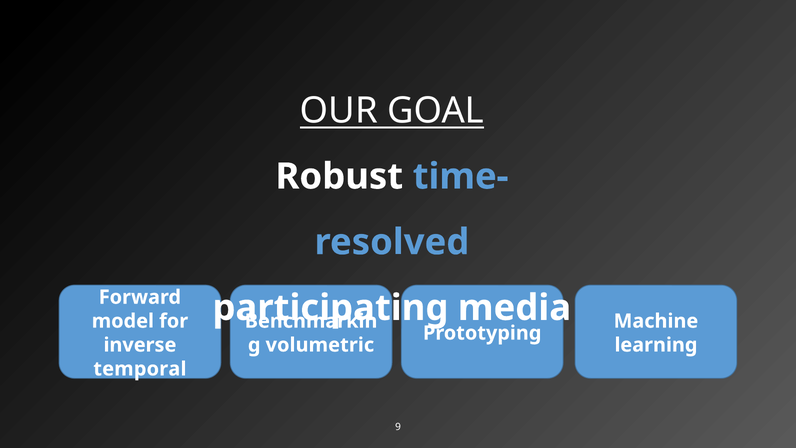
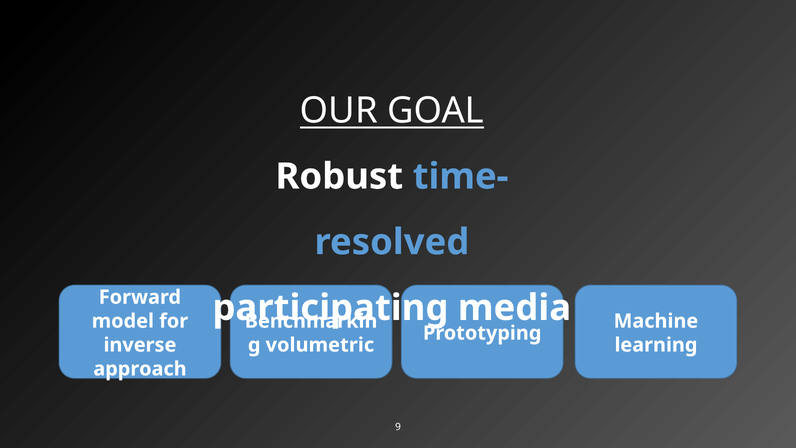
temporal: temporal -> approach (140, 369)
